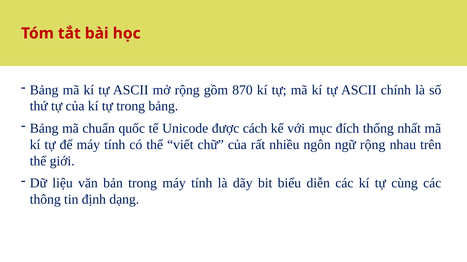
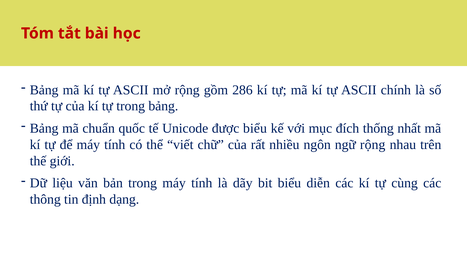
870: 870 -> 286 (242, 90)
được cách: cách -> biểu (255, 129)
